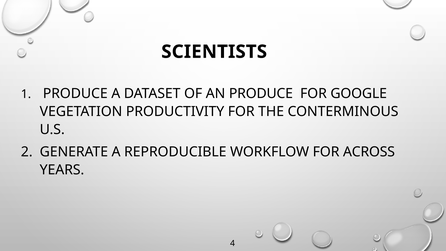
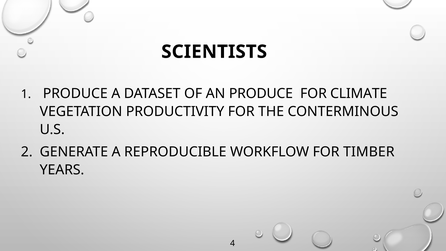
GOOGLE: GOOGLE -> CLIMATE (359, 93)
ACROSS: ACROSS -> TIMBER (369, 152)
